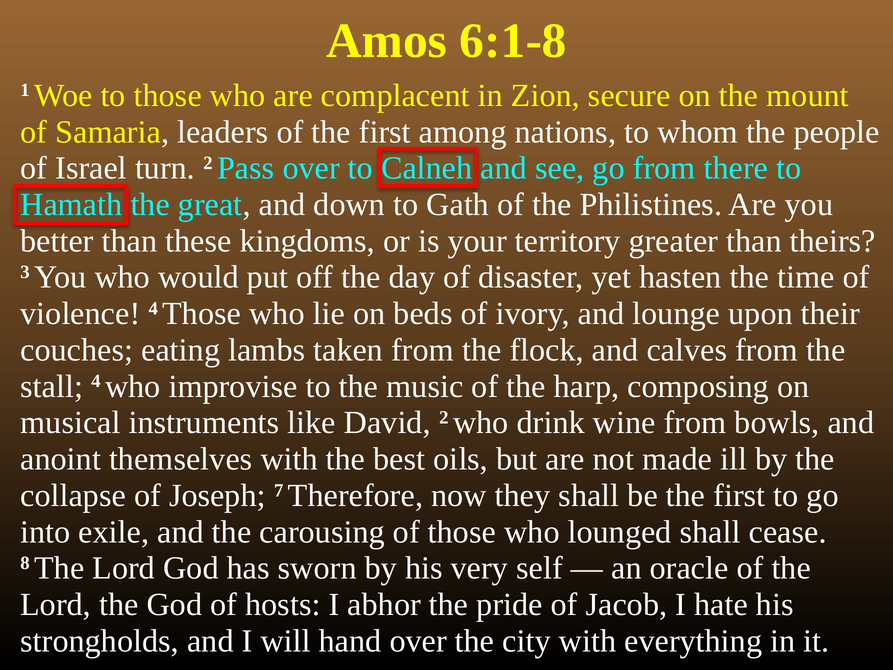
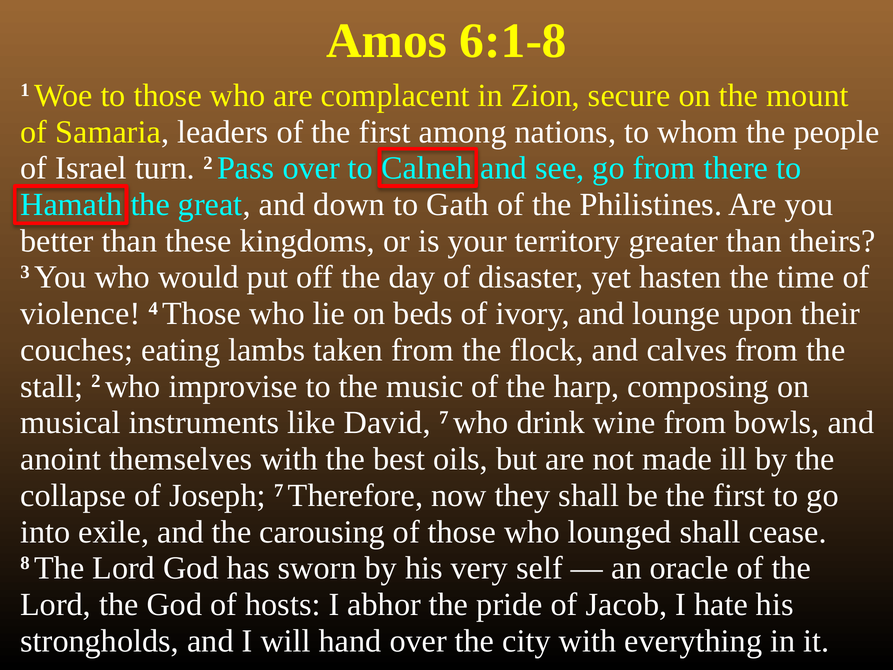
stall 4: 4 -> 2 (96, 381)
David 2: 2 -> 7 (444, 417)
